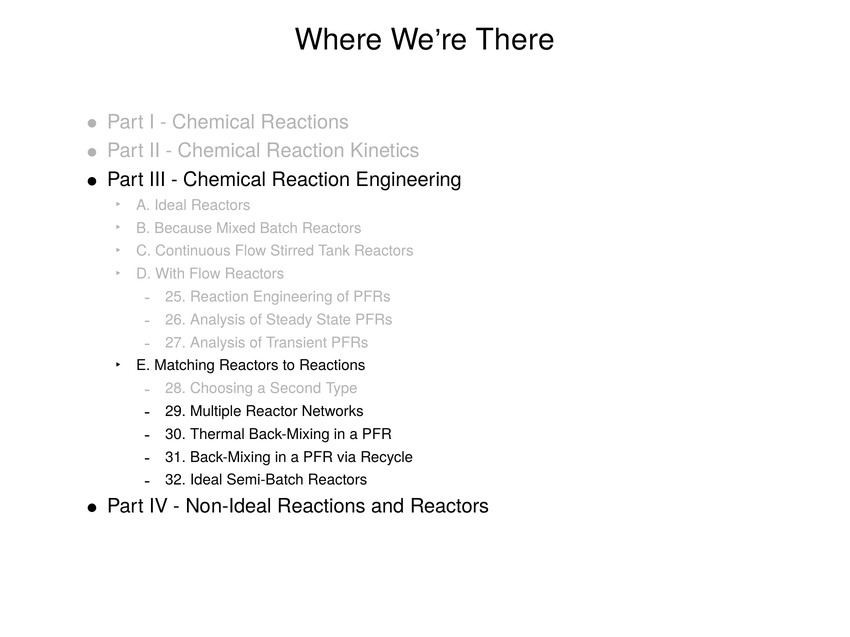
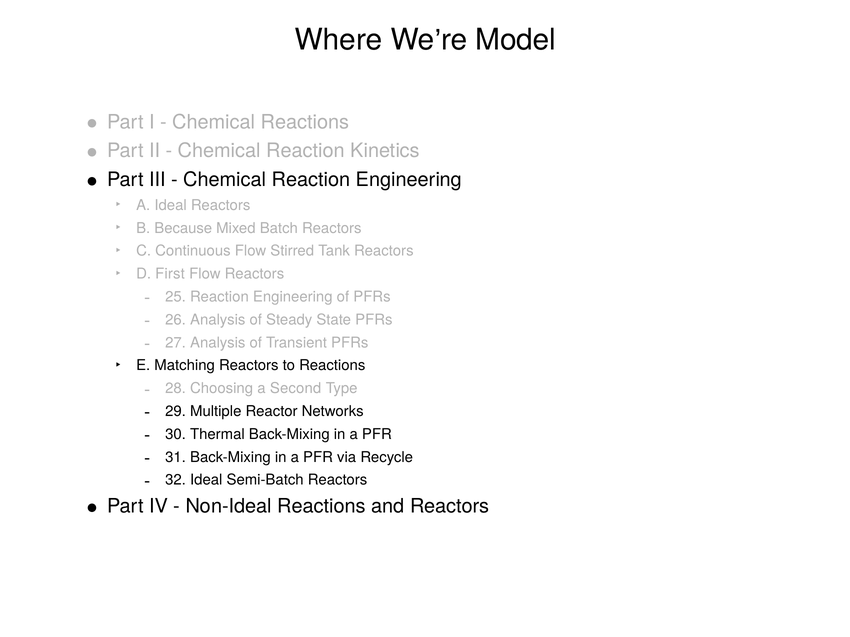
There: There -> Model (516, 40)
With: With -> First (170, 274)
